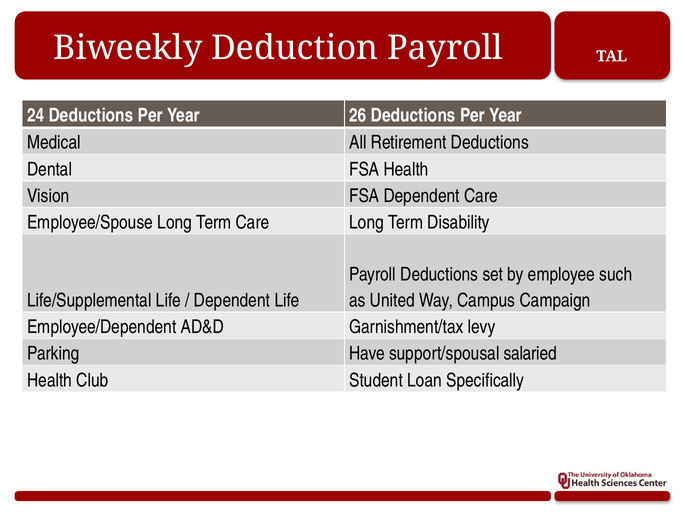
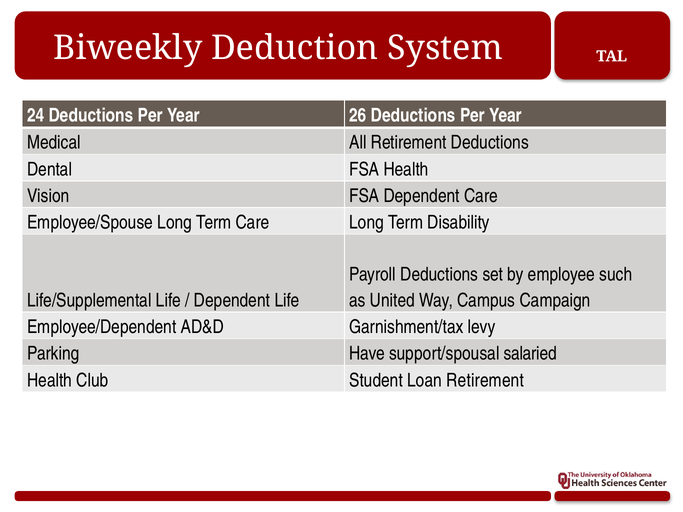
Deduction Payroll: Payroll -> System (445, 48)
Loan Specifically: Specifically -> Retirement (485, 381)
